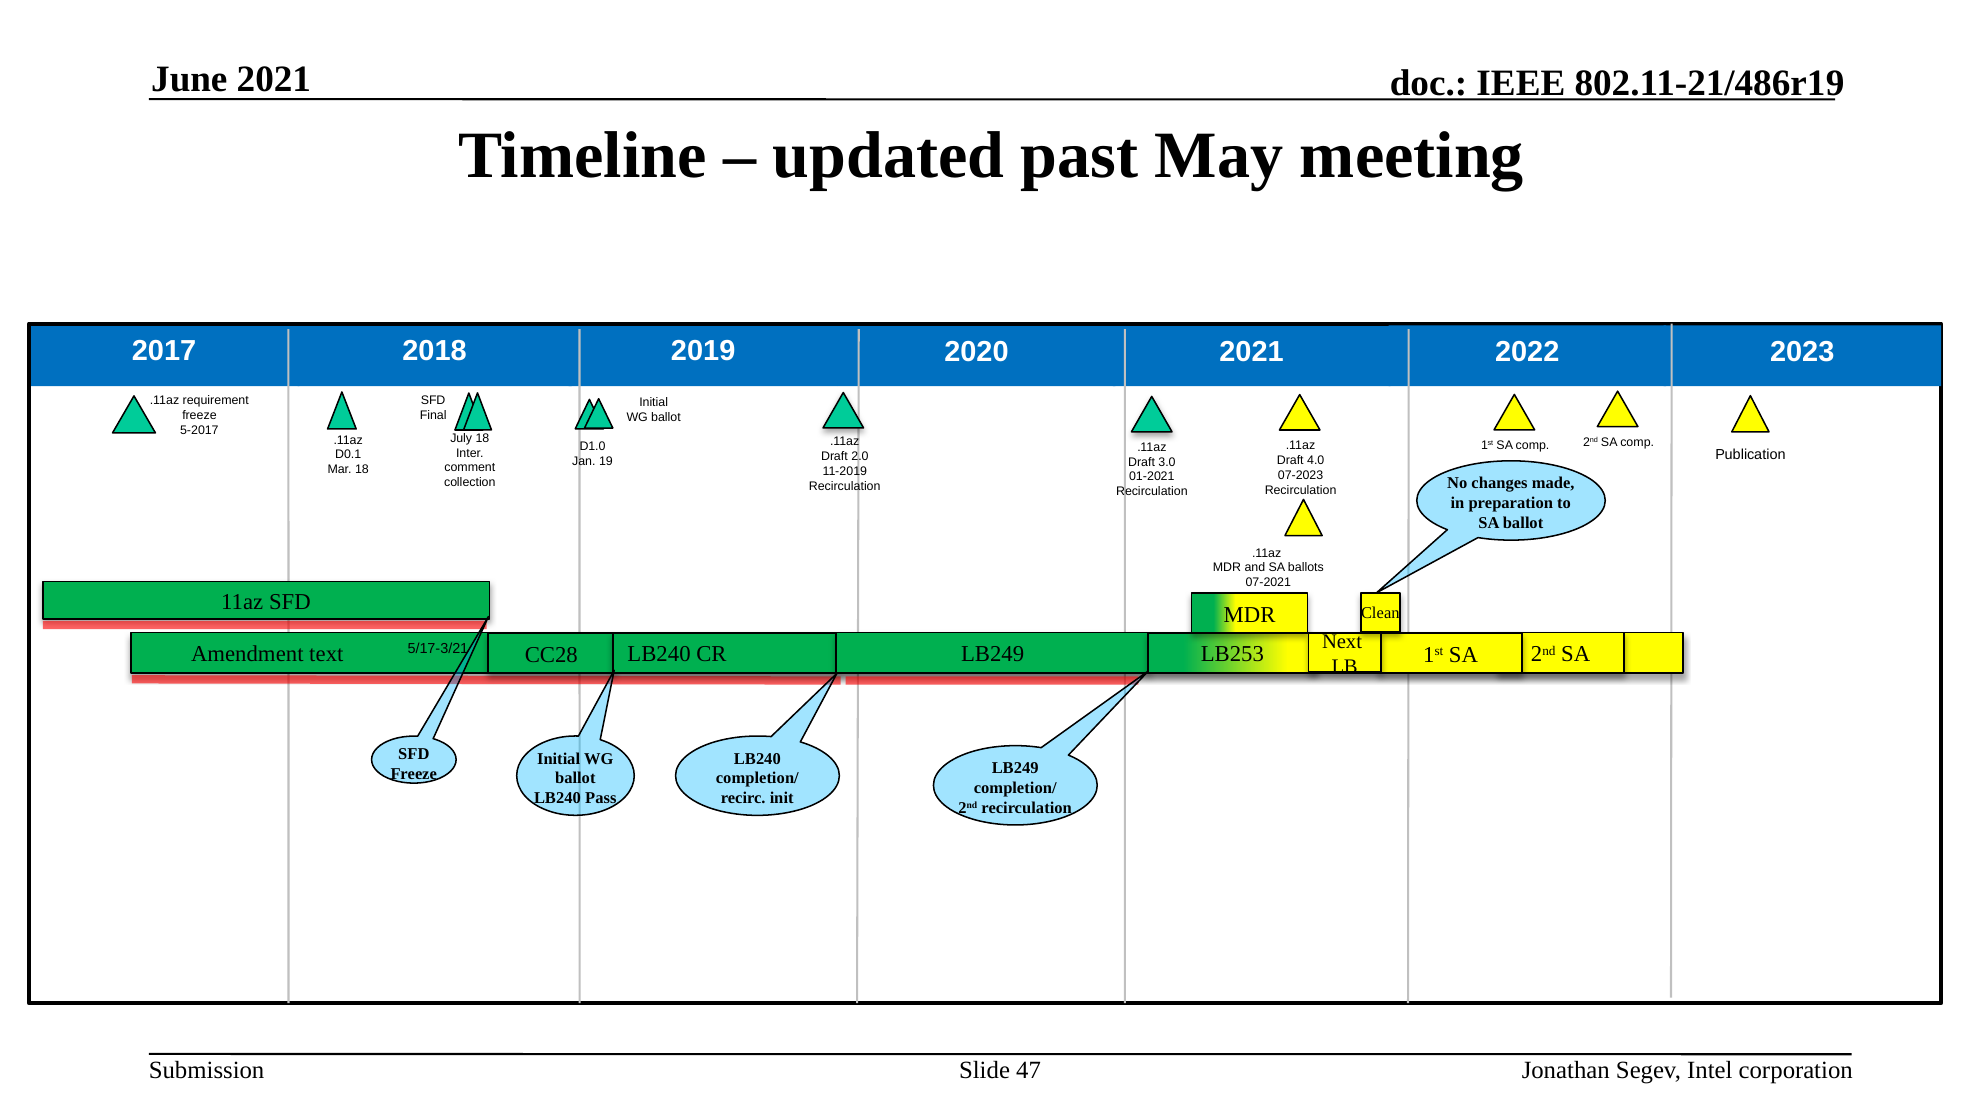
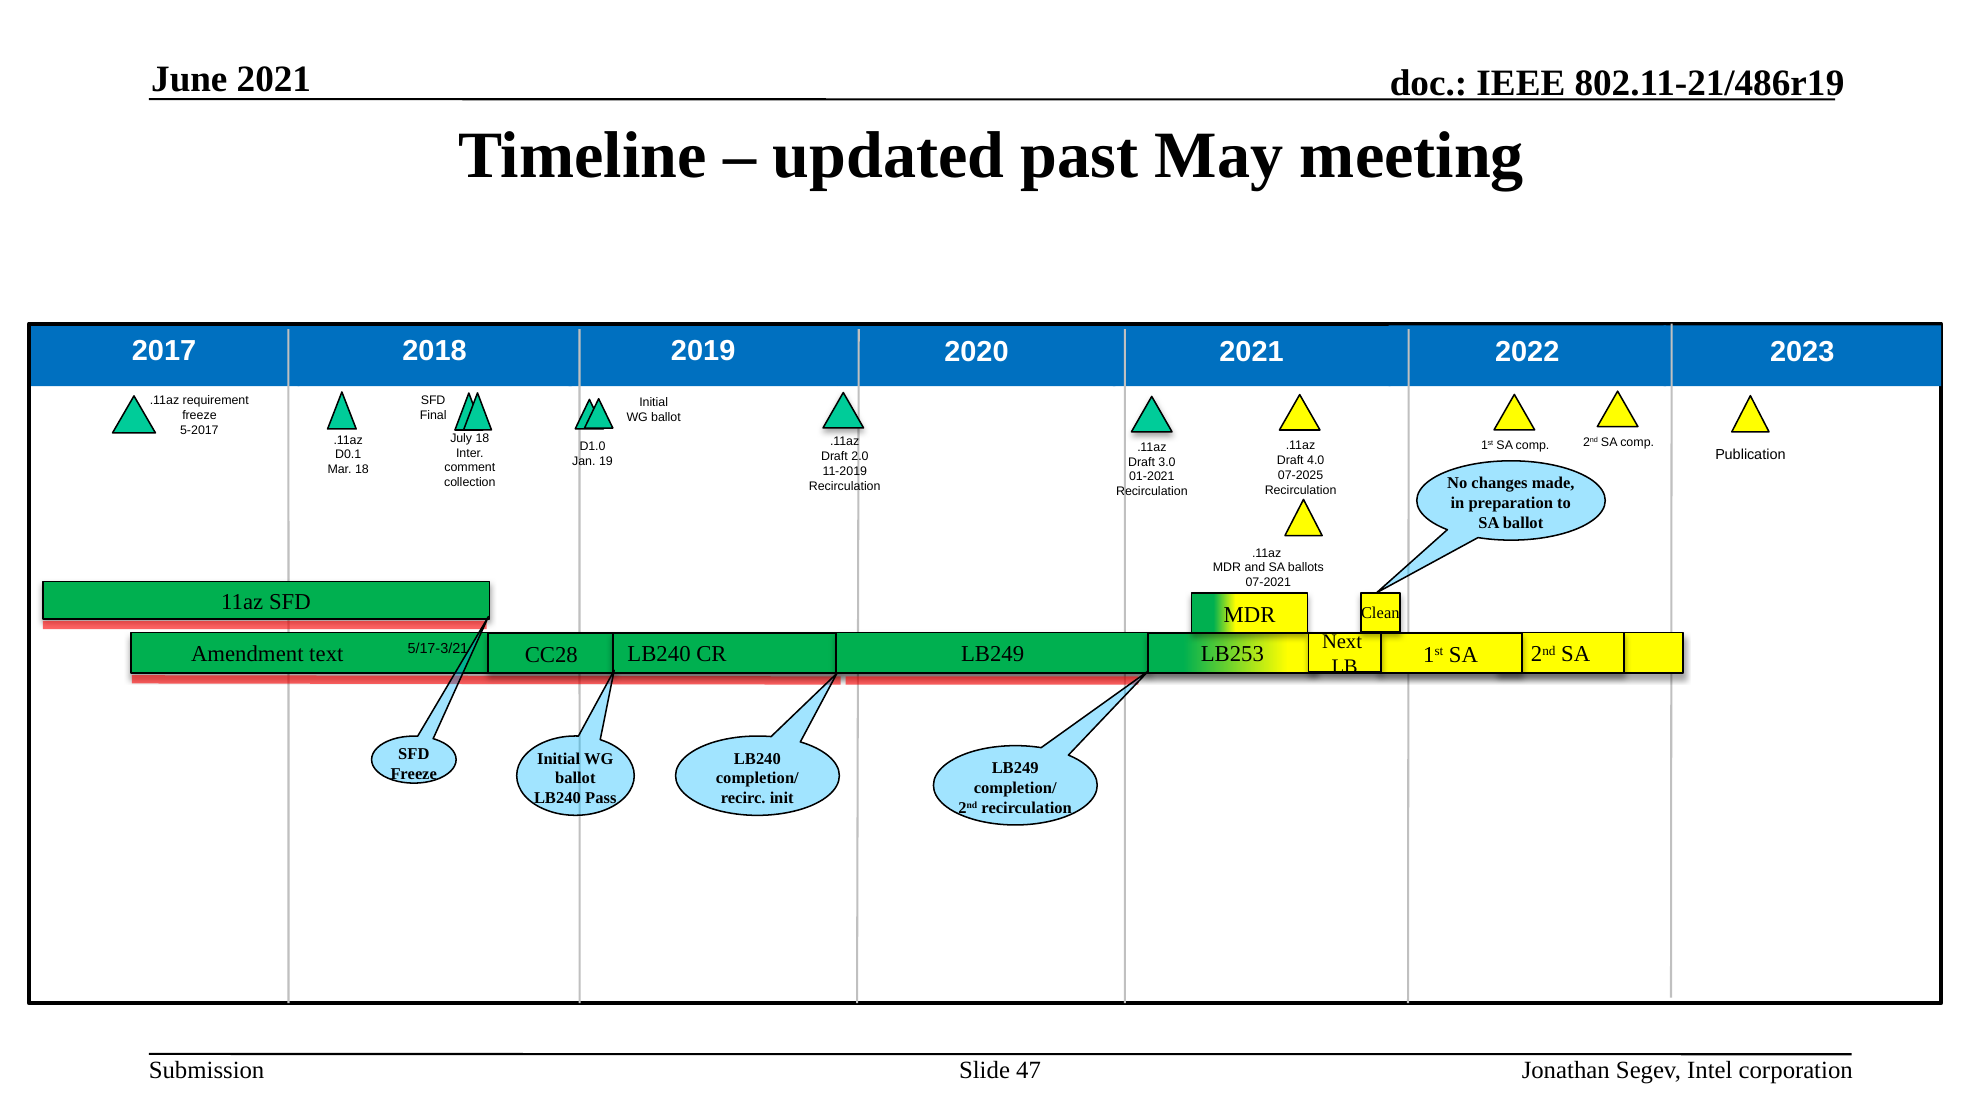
07-2023: 07-2023 -> 07-2025 (1301, 475)
